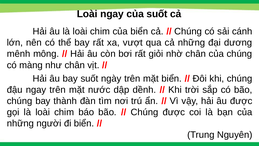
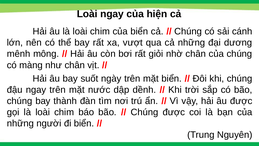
của suốt: suốt -> hiện (157, 14)
